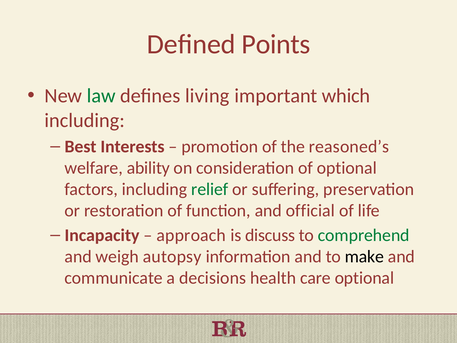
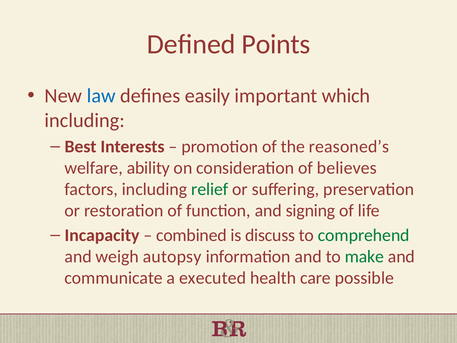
law colour: green -> blue (101, 96)
living: living -> easily (207, 96)
of optional: optional -> believes (347, 168)
official: official -> signing (311, 210)
approach: approach -> combined (191, 235)
make colour: black -> green (364, 256)
decisions: decisions -> executed (213, 278)
care optional: optional -> possible (364, 278)
